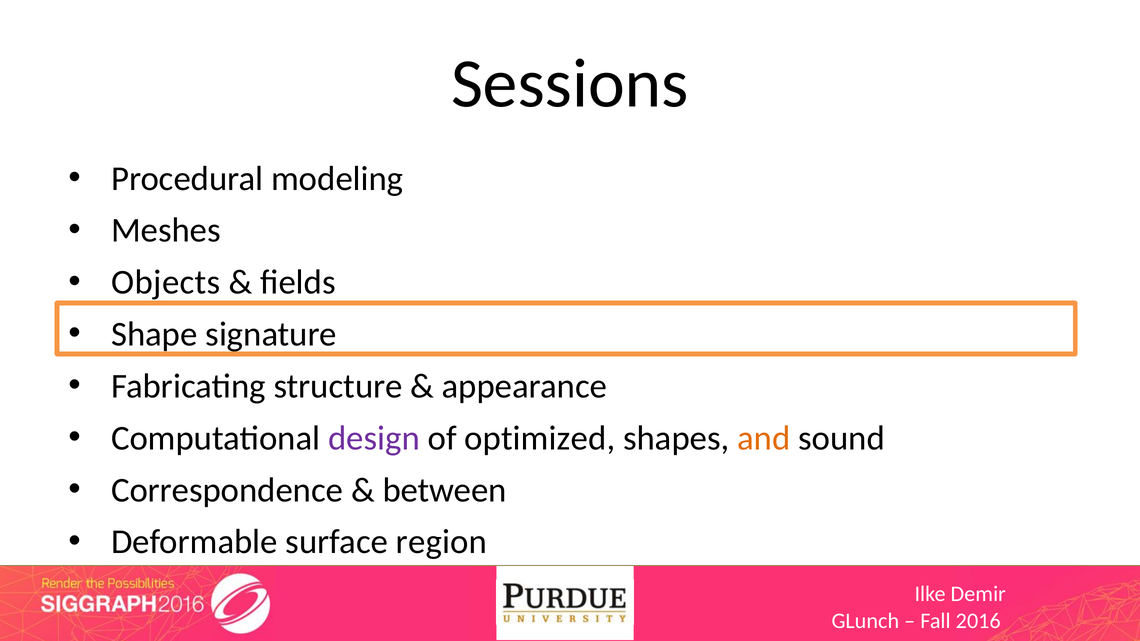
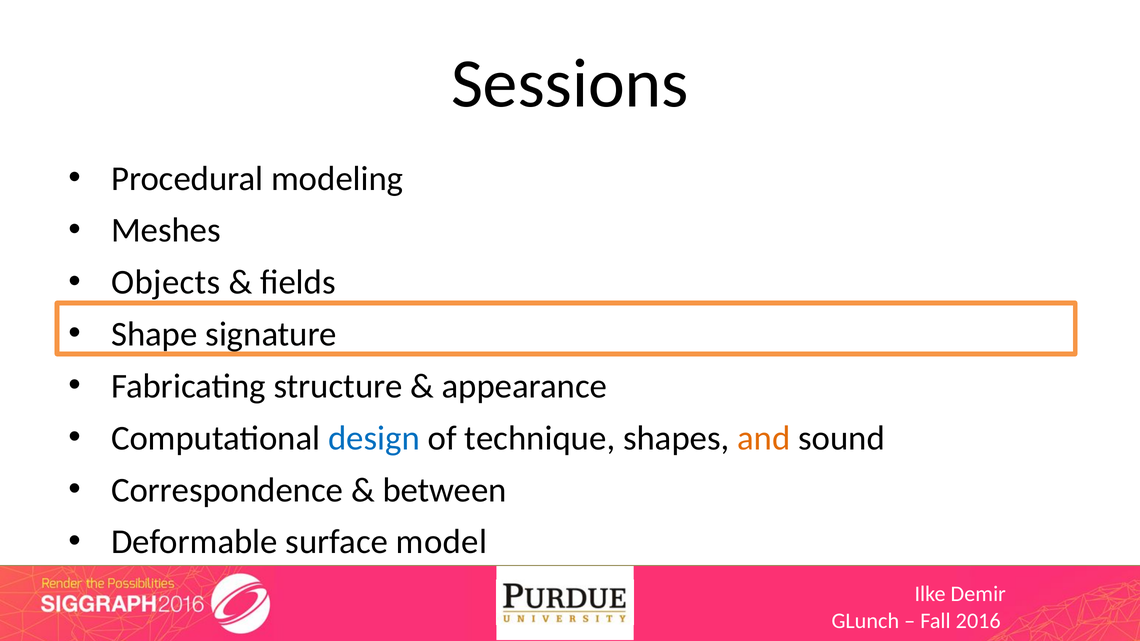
design colour: purple -> blue (374, 438)
optimized: optimized -> technique (540, 438)
region: region -> model (441, 542)
